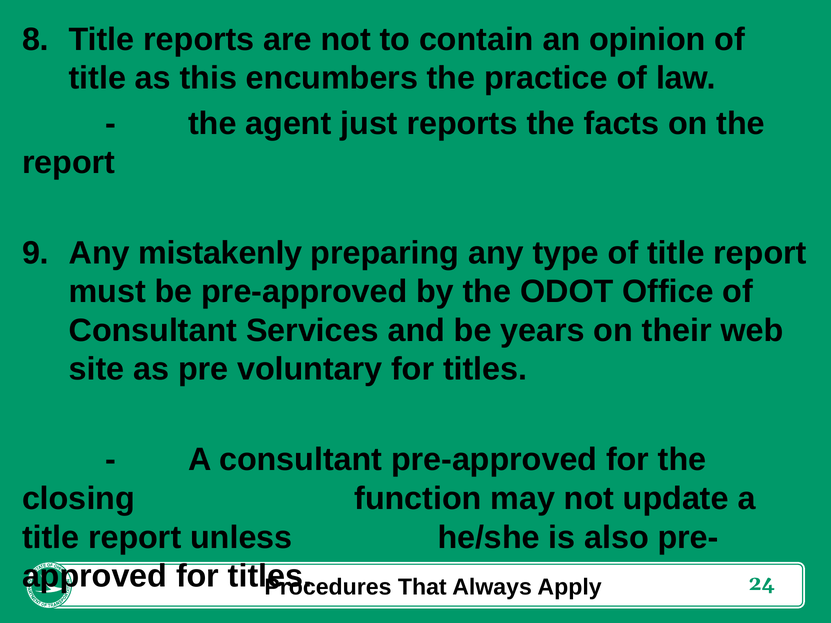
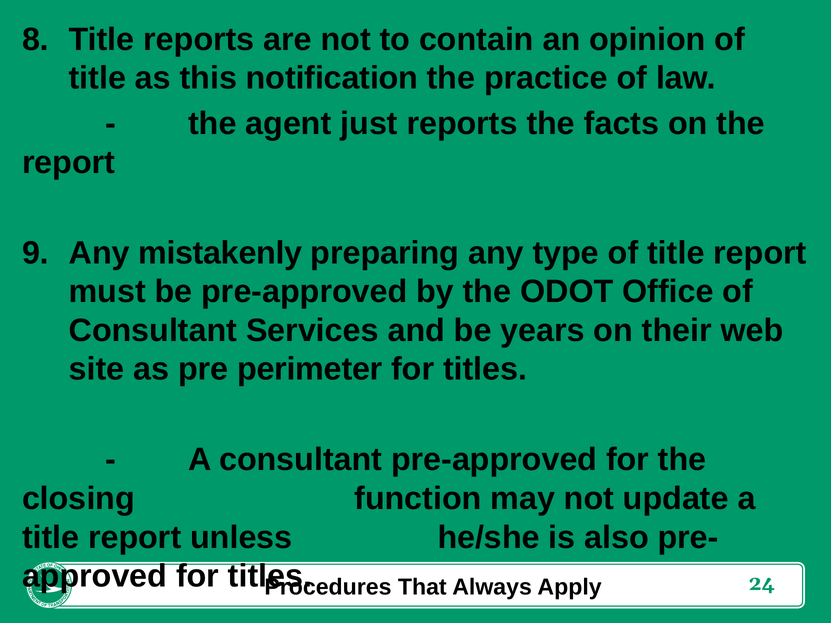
encumbers: encumbers -> notification (332, 78)
voluntary: voluntary -> perimeter (310, 369)
